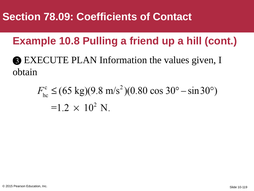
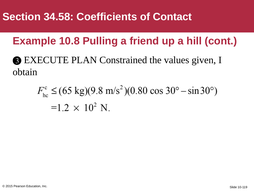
78.09: 78.09 -> 34.58 (59, 17)
Information: Information -> Constrained (123, 60)
